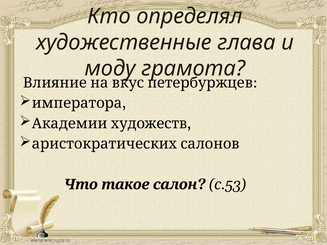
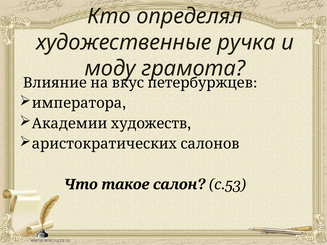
глава: глава -> ручка (246, 42)
